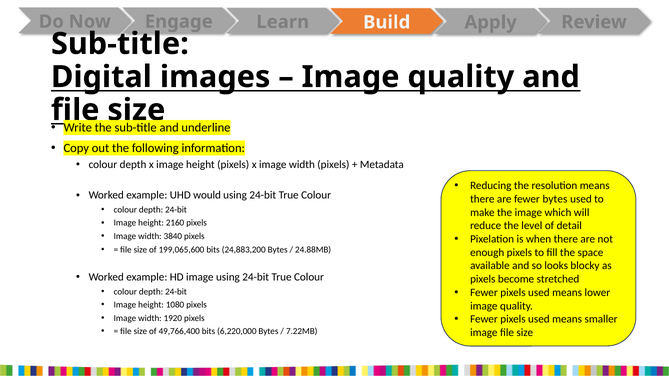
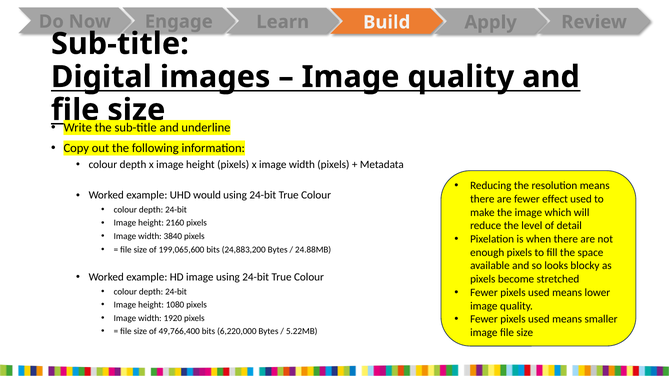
fewer bytes: bytes -> effect (555, 199)
7.22MB: 7.22MB -> 5.22MB (302, 332)
